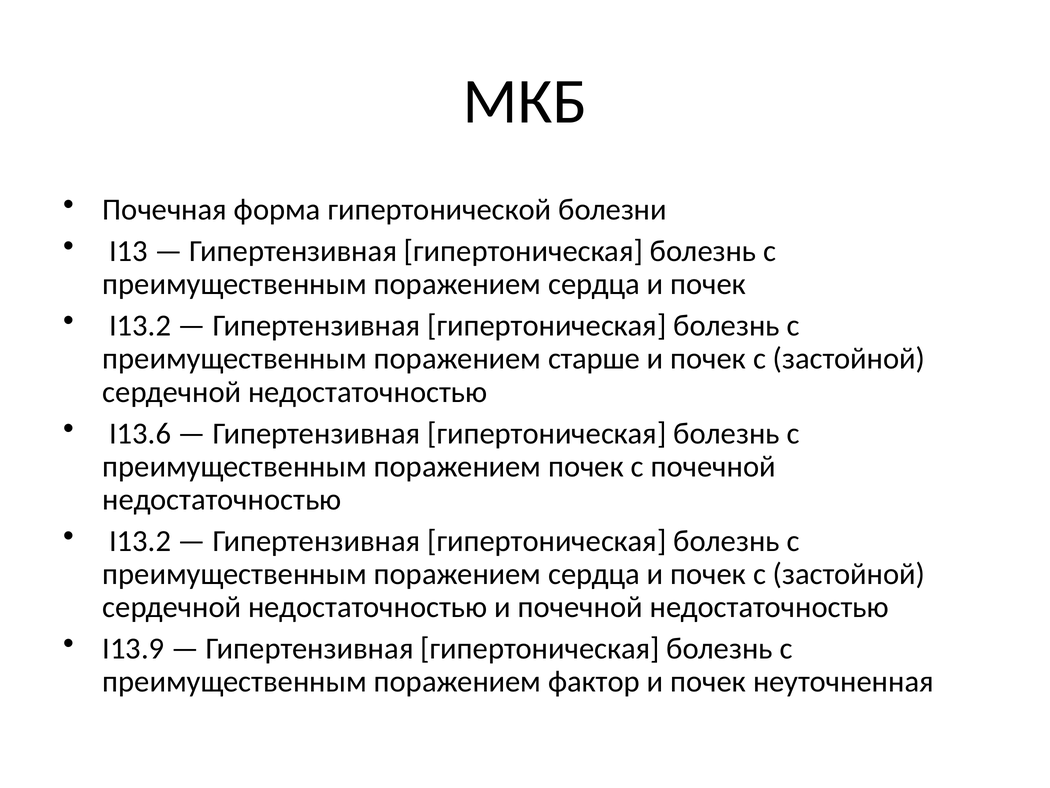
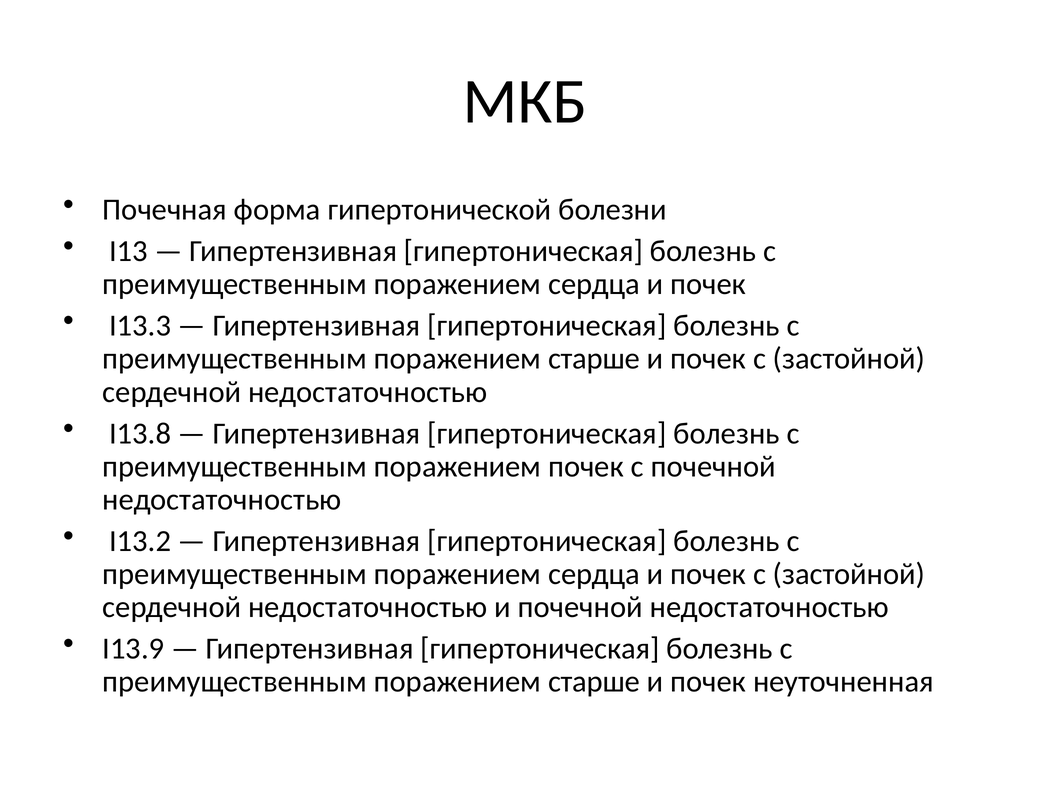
I13.2: I13.2 -> I13.3 (140, 326)
I13.6: I13.6 -> I13.8 (140, 433)
фактор: фактор -> старше (594, 681)
